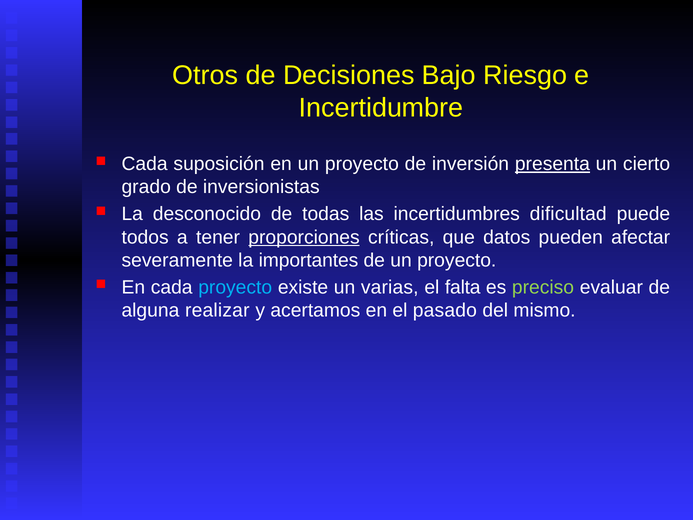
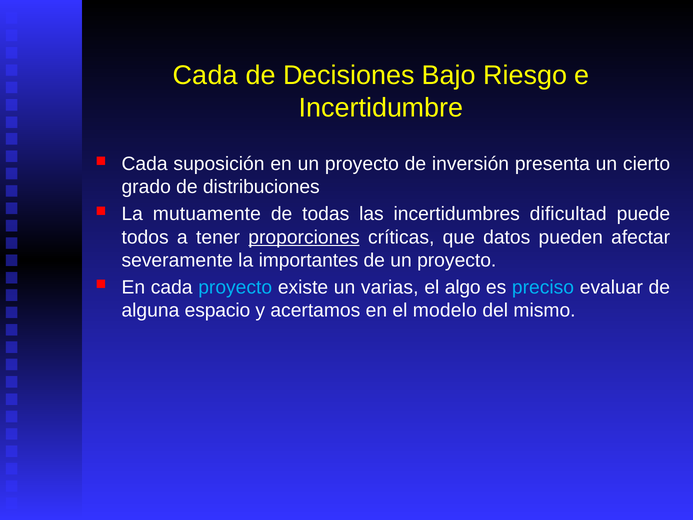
Otros: Otros -> Cada (205, 75)
presenta underline: present -> none (552, 164)
inversionistas: inversionistas -> distribuciones (261, 187)
desconocido: desconocido -> mutuamente (207, 214)
falta: falta -> algo (463, 287)
preciso colour: light green -> light blue (543, 287)
realizar: realizar -> espacio (217, 310)
pasado: pasado -> modelo (445, 310)
